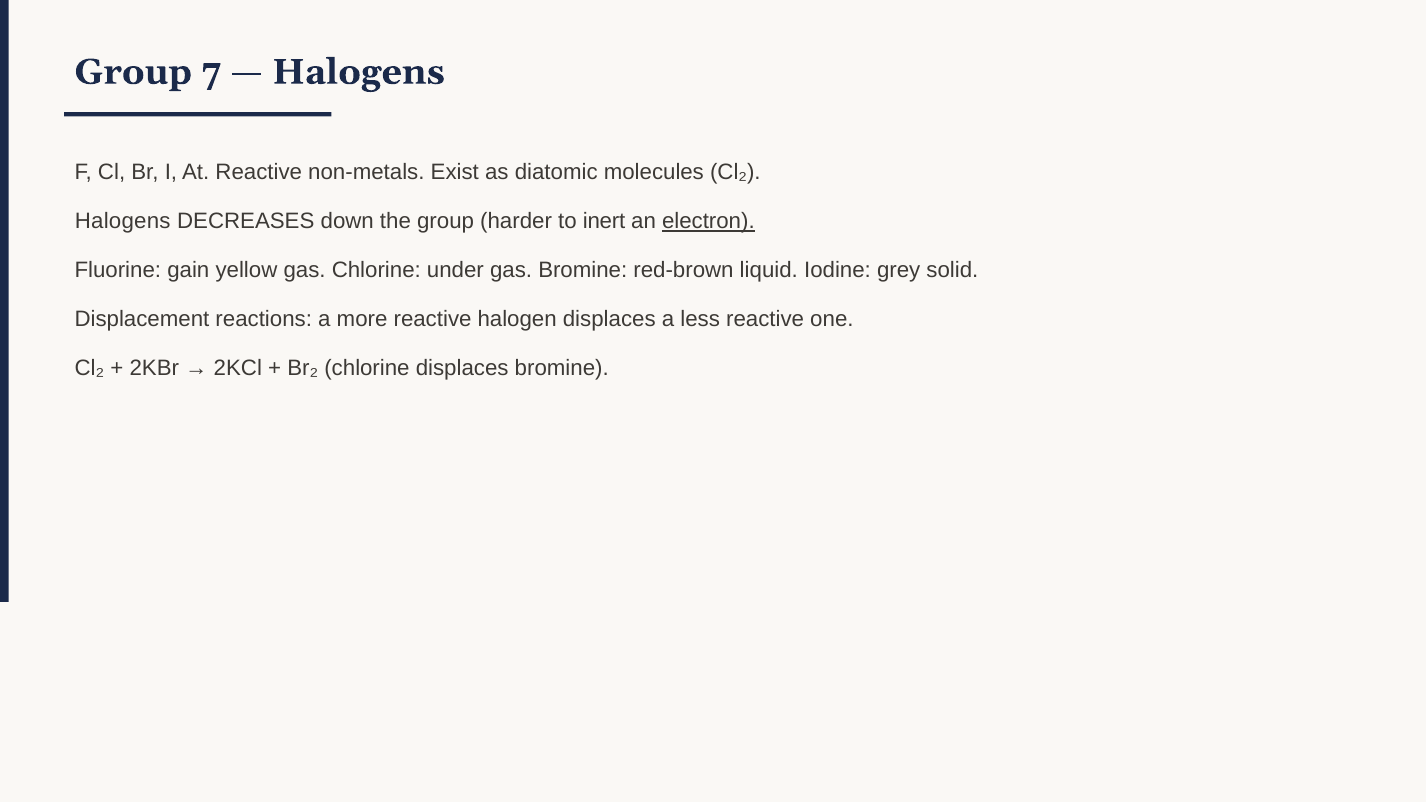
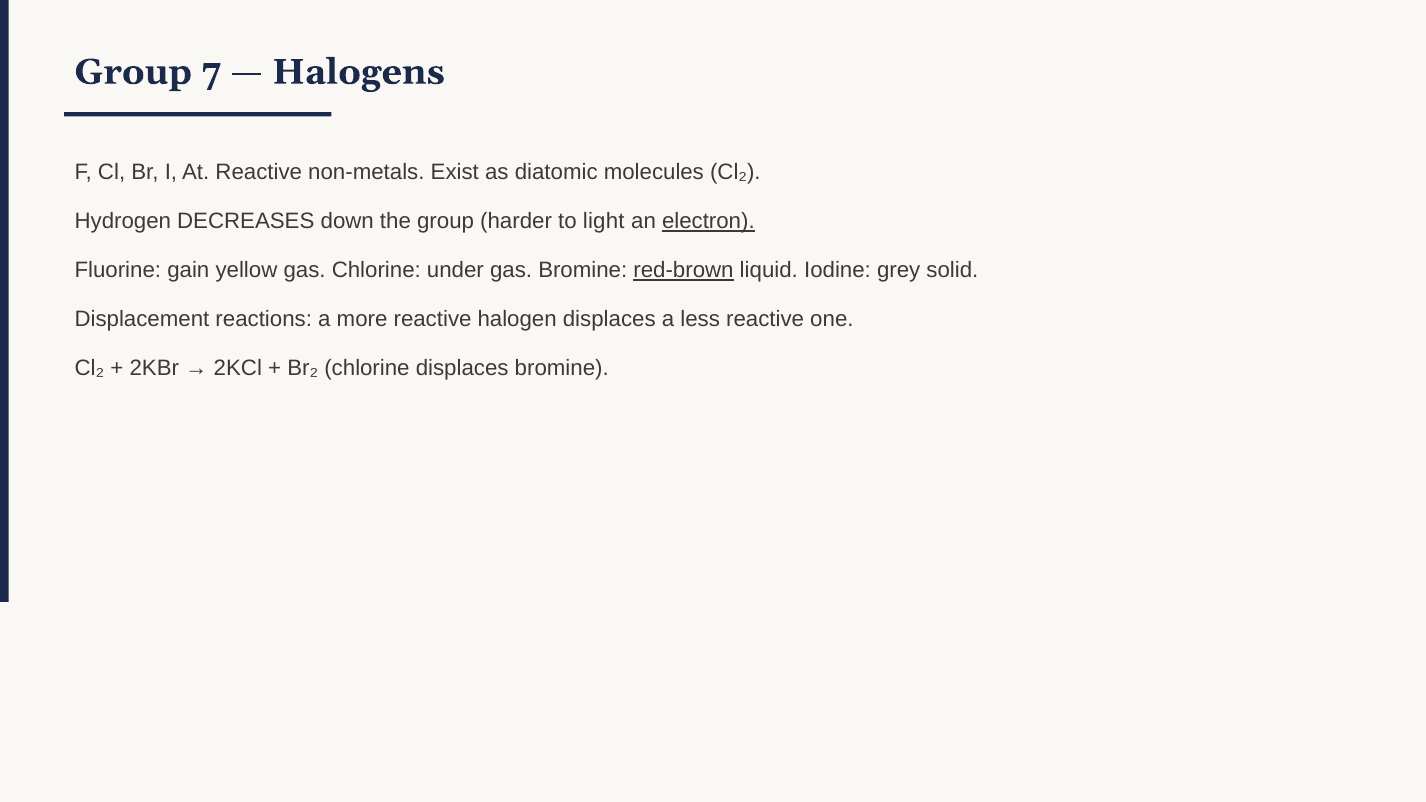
Halogens: Halogens -> Hydrogen (123, 222)
inert: inert -> light (604, 222)
red-brown underline: none -> present (684, 271)
